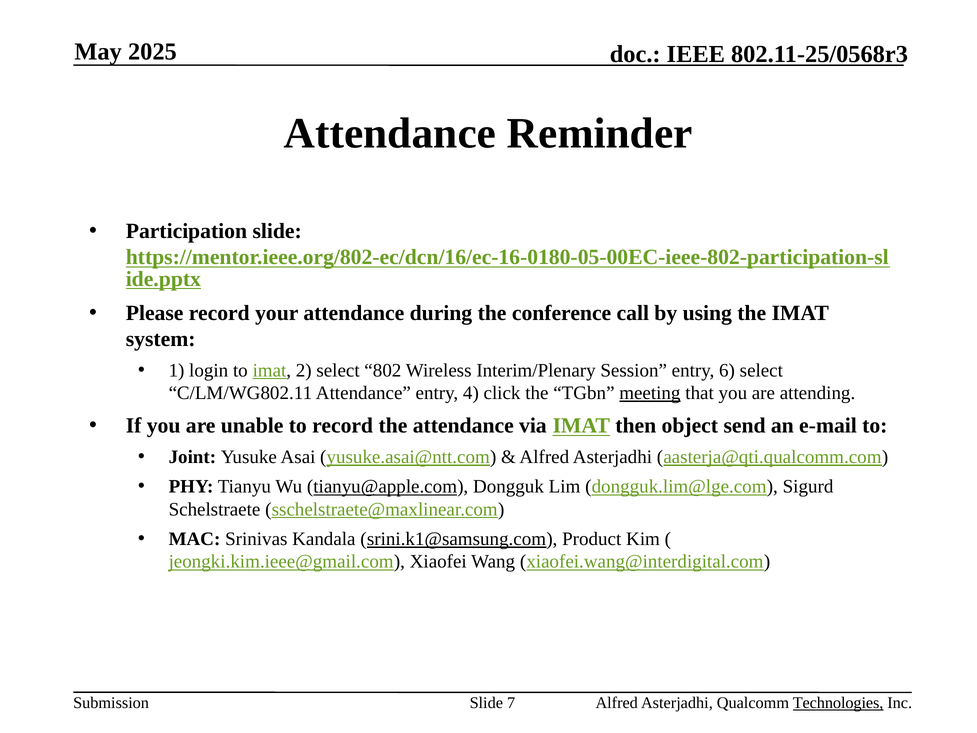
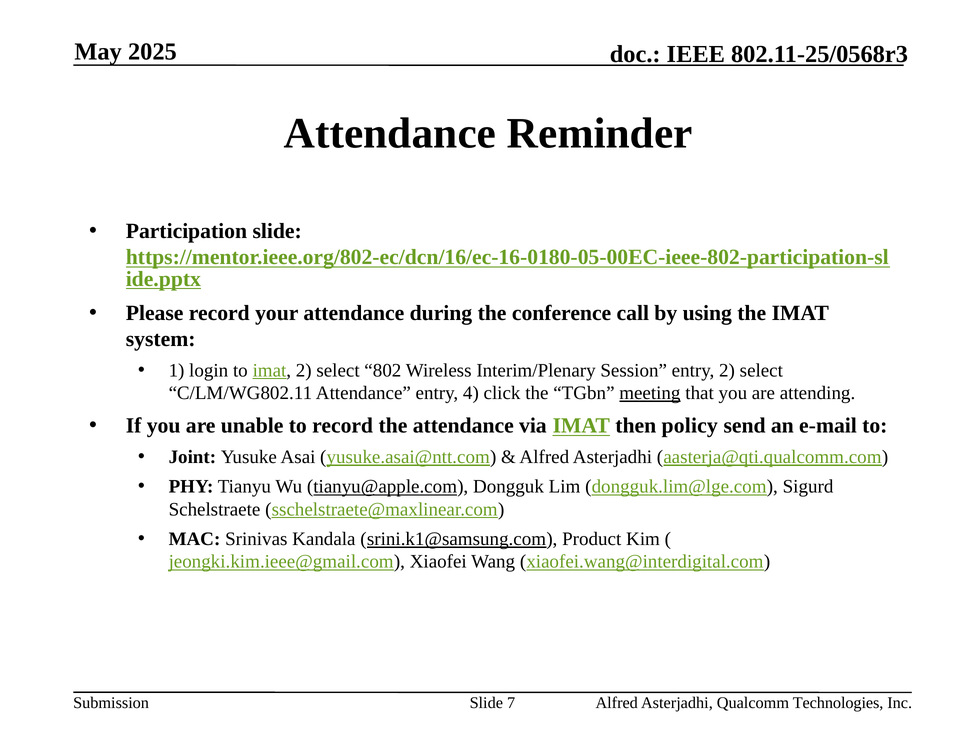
entry 6: 6 -> 2 (727, 370)
object: object -> policy (690, 426)
Technologies underline: present -> none (838, 703)
